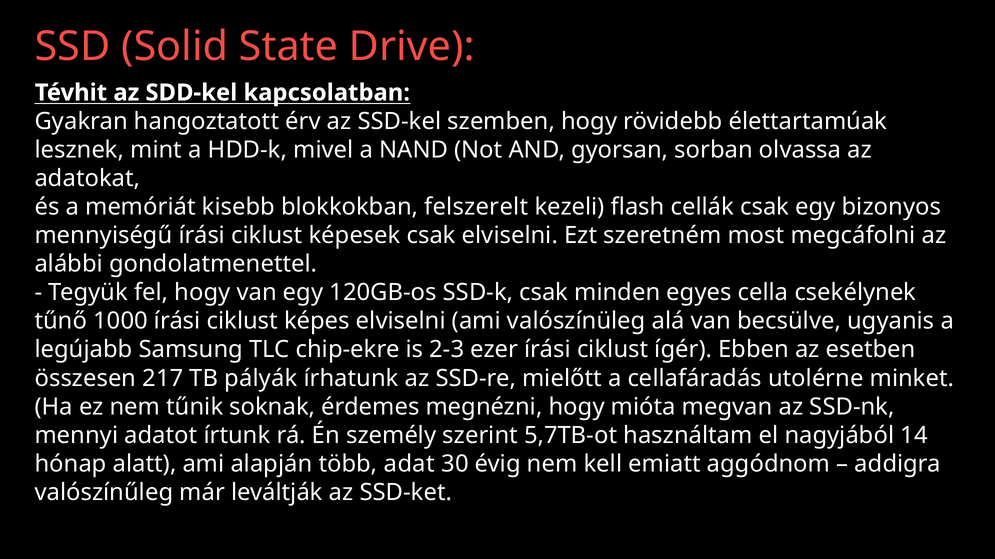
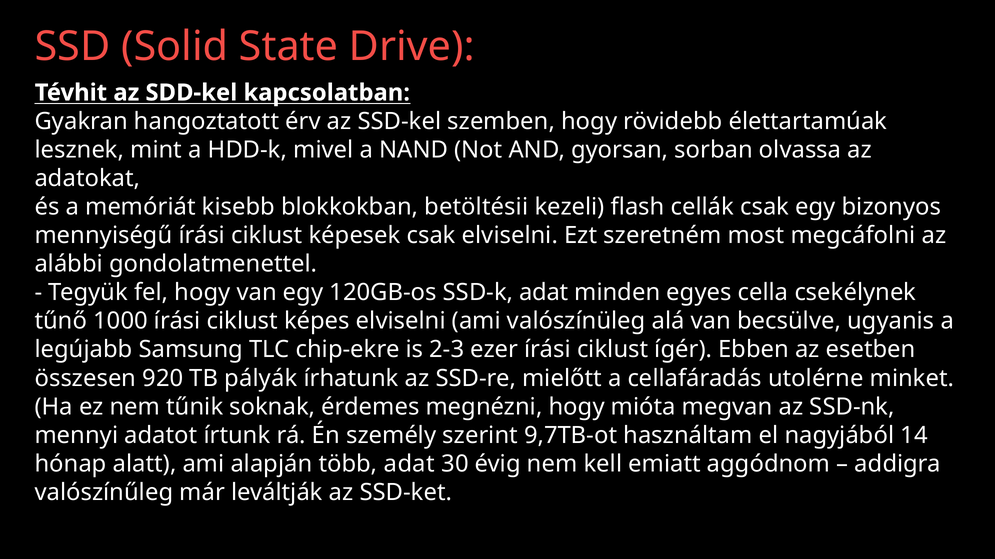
felszerelt: felszerelt -> betöltésii (476, 207)
SSD-k csak: csak -> adat (544, 293)
217: 217 -> 920 (163, 379)
5,7TB-ot: 5,7TB-ot -> 9,7TB-ot (571, 436)
